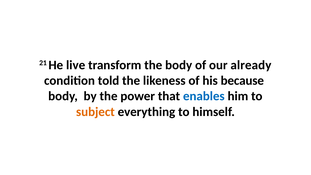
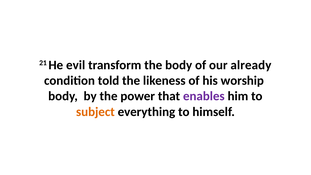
live: live -> evil (76, 65)
because: because -> worship (242, 81)
enables colour: blue -> purple (204, 96)
